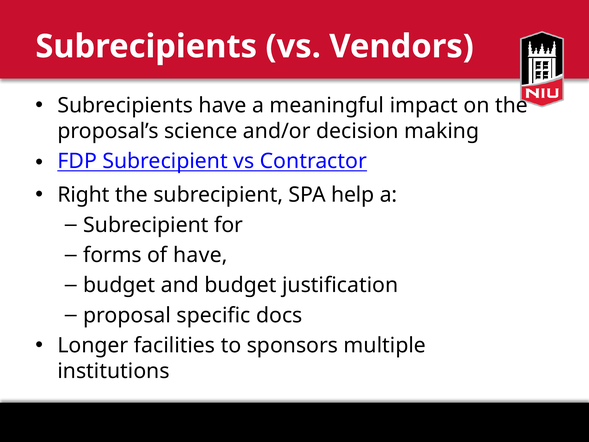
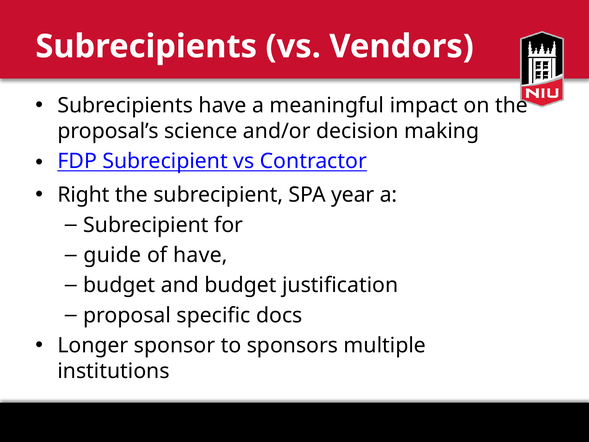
help: help -> year (353, 195)
forms: forms -> guide (112, 255)
facilities: facilities -> sponsor (175, 345)
